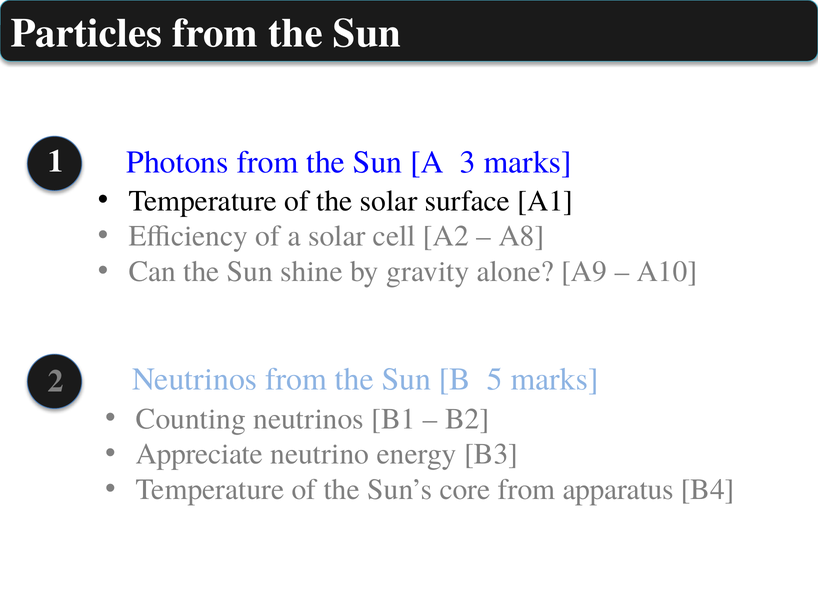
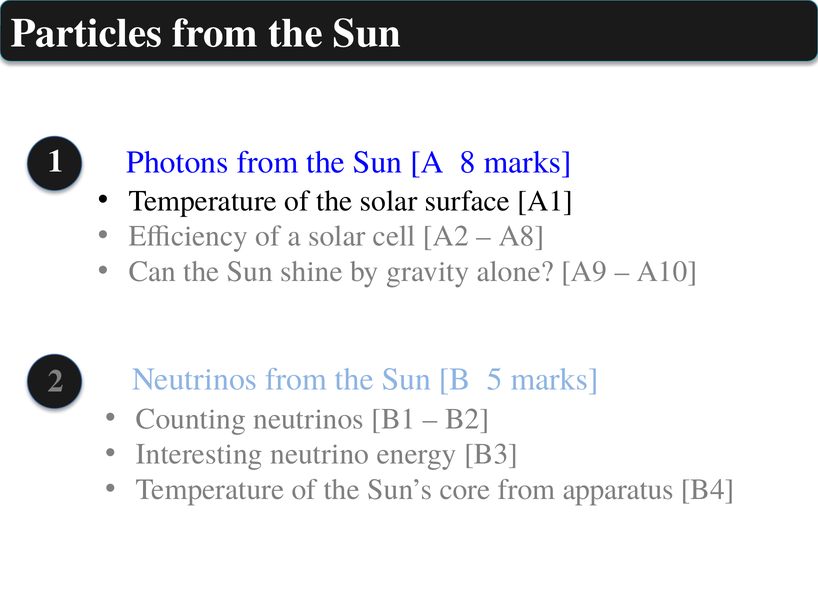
3: 3 -> 8 (468, 163)
Appreciate: Appreciate -> Interesting (199, 455)
